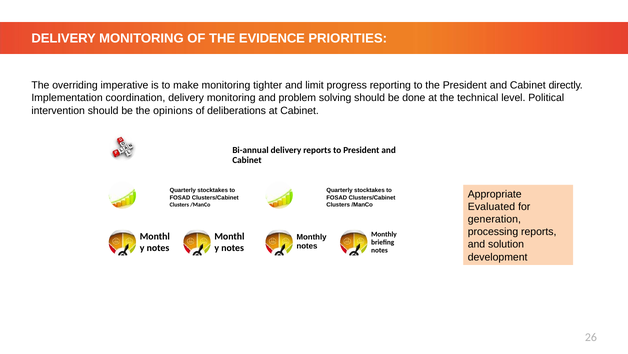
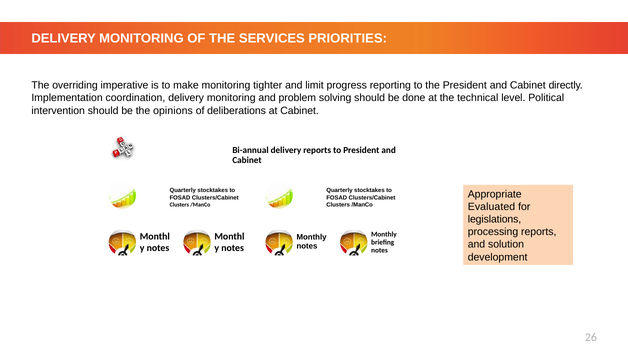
EVIDENCE: EVIDENCE -> SERVICES (272, 38)
generation: generation -> legislations (494, 219)
